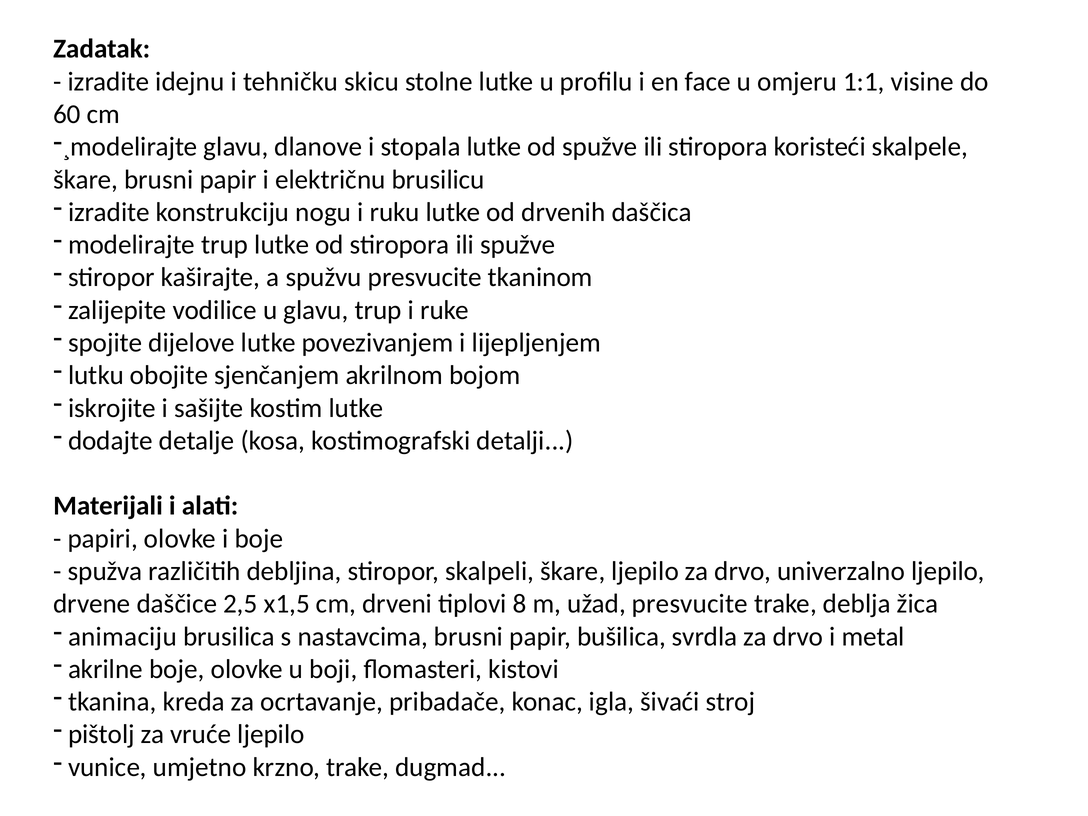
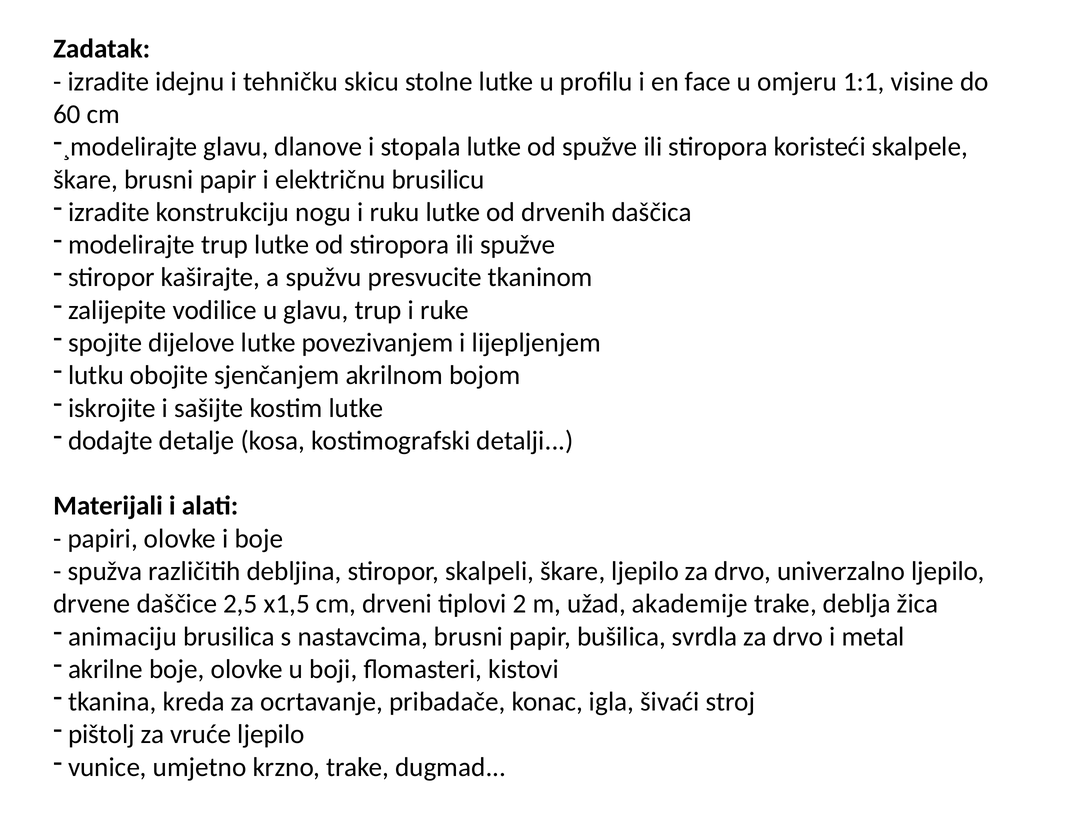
8: 8 -> 2 (520, 604)
užad presvucite: presvucite -> akademije (690, 604)
